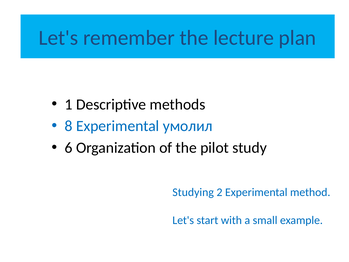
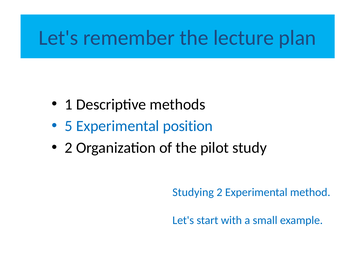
8: 8 -> 5 (69, 126)
умолил: умолил -> position (188, 126)
6: 6 -> 2 (69, 148)
